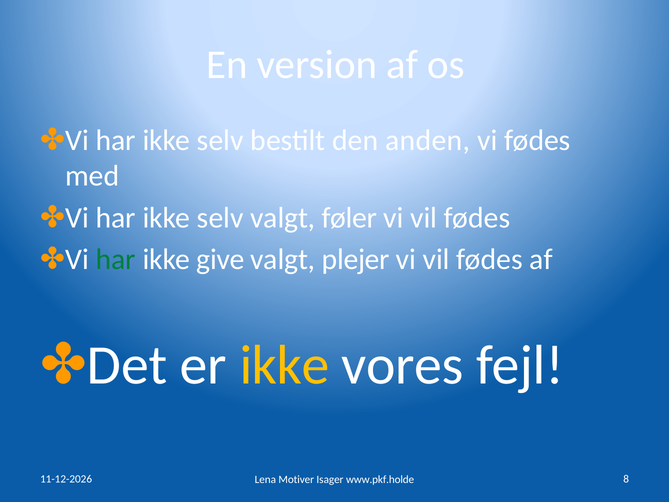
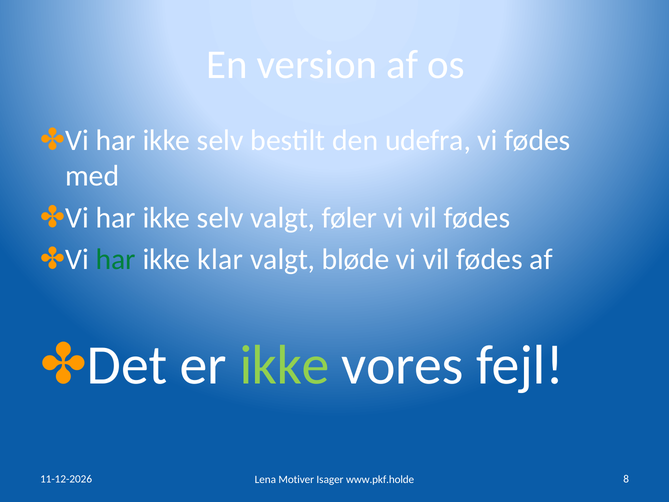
anden: anden -> udefra (428, 140)
give: give -> klar (220, 259)
plejer: plejer -> bløde (356, 259)
ikke colour: yellow -> light green (284, 365)
